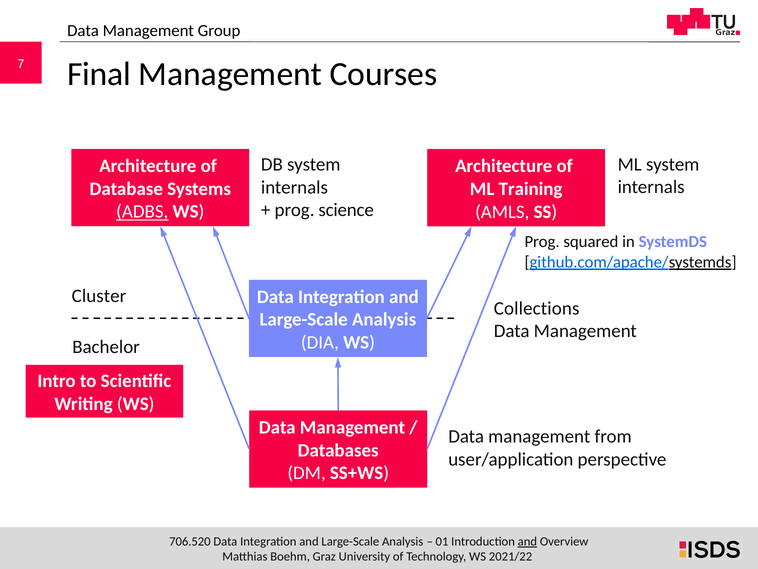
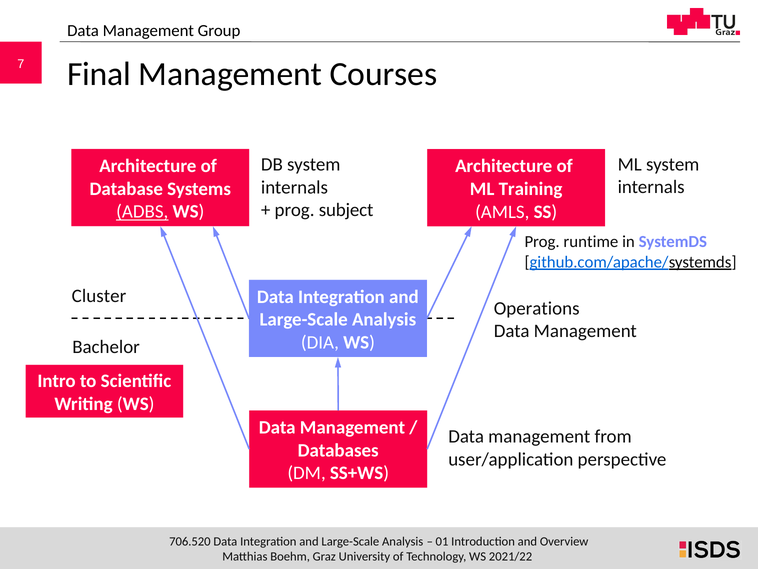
science: science -> subject (346, 210)
squared: squared -> runtime (591, 242)
Collections: Collections -> Operations (537, 308)
and underline: present -> none (527, 541)
